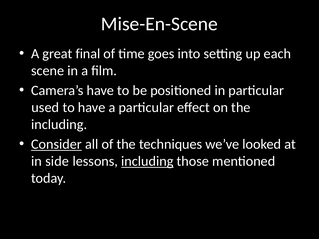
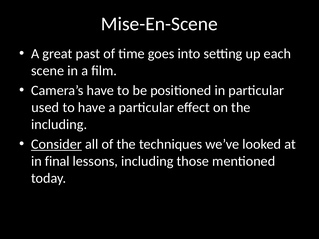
final: final -> past (88, 54)
side: side -> final (57, 161)
including underline: present -> none (147, 161)
